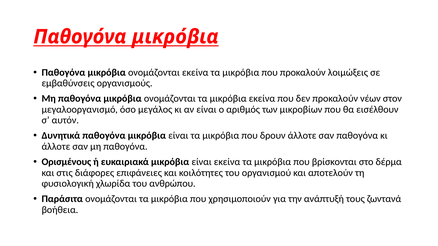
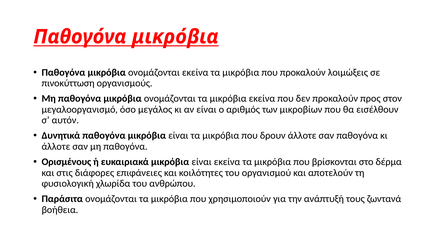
εμβαθύνσεις: εμβαθύνσεις -> πινοκύττωση (68, 83)
νέων: νέων -> προς (370, 99)
